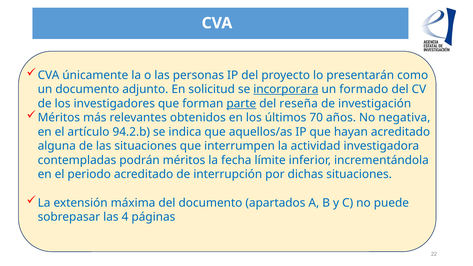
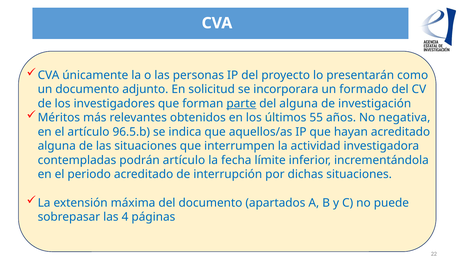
incorporara underline: present -> none (286, 89)
del reseña: reseña -> alguna (299, 103)
70: 70 -> 55 (316, 118)
94.2.b: 94.2.b -> 96.5.b (131, 132)
podrán méritos: méritos -> artículo (184, 160)
